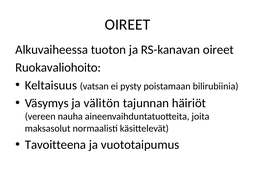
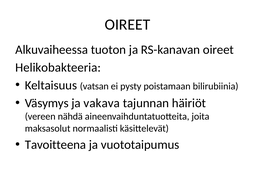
Ruokavaliohoito: Ruokavaliohoito -> Helikobakteeria (58, 68)
välitön: välitön -> vakava (102, 103)
nauha: nauha -> nähdä (70, 117)
